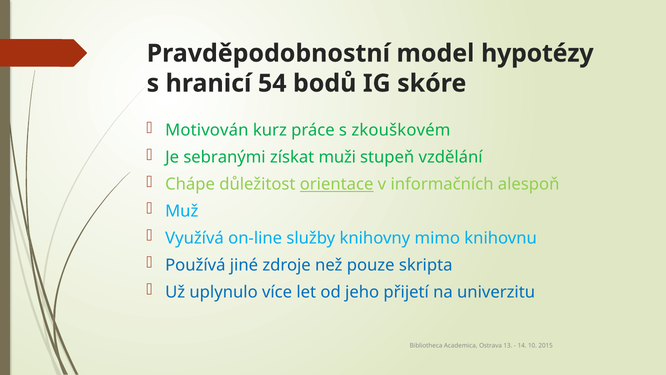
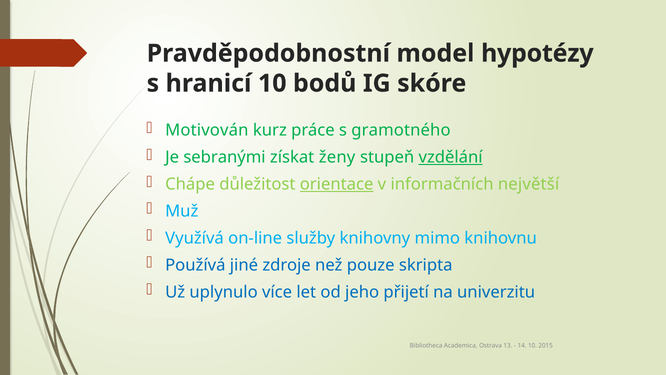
hranicí 54: 54 -> 10 (272, 83)
zkouškovém: zkouškovém -> gramotného (401, 130)
muži: muži -> ženy (337, 157)
vzdělání underline: none -> present (451, 157)
alespoň: alespoň -> největší (529, 184)
